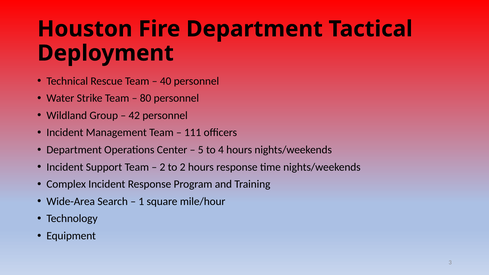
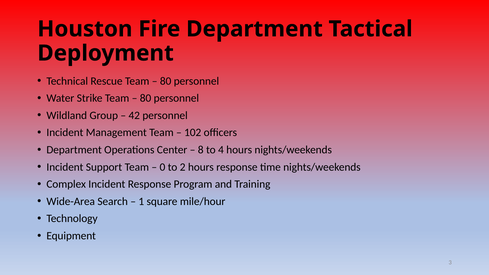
40: 40 -> 80 (166, 81)
111: 111 -> 102 (193, 133)
5: 5 -> 8 (201, 150)
2: 2 -> 0 (162, 167)
